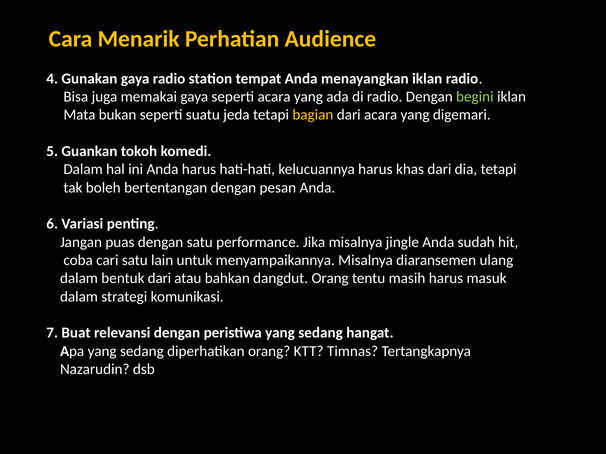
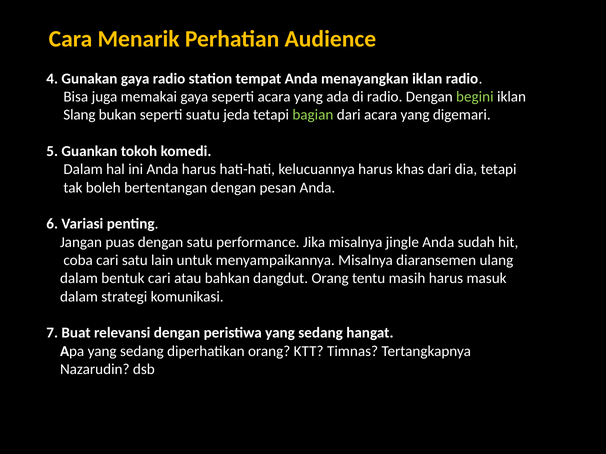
Mata: Mata -> Slang (79, 115)
bagian colour: yellow -> light green (313, 115)
bentuk dari: dari -> cari (159, 279)
